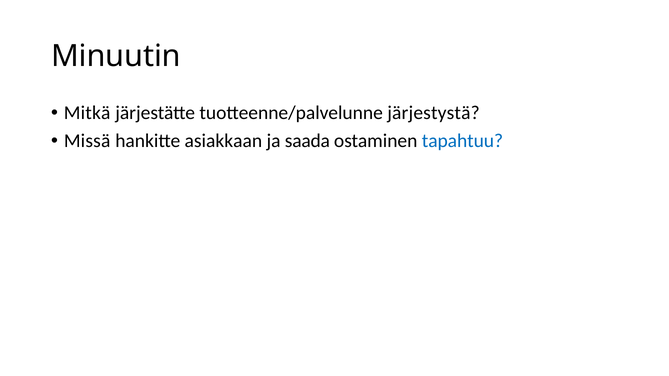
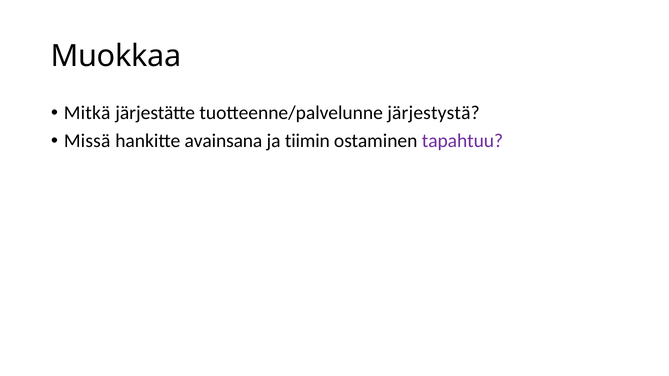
Minuutin: Minuutin -> Muokkaa (116, 56)
asiakkaan: asiakkaan -> avainsana (223, 141)
saada: saada -> tiimin (307, 141)
tapahtuu colour: blue -> purple (462, 141)
